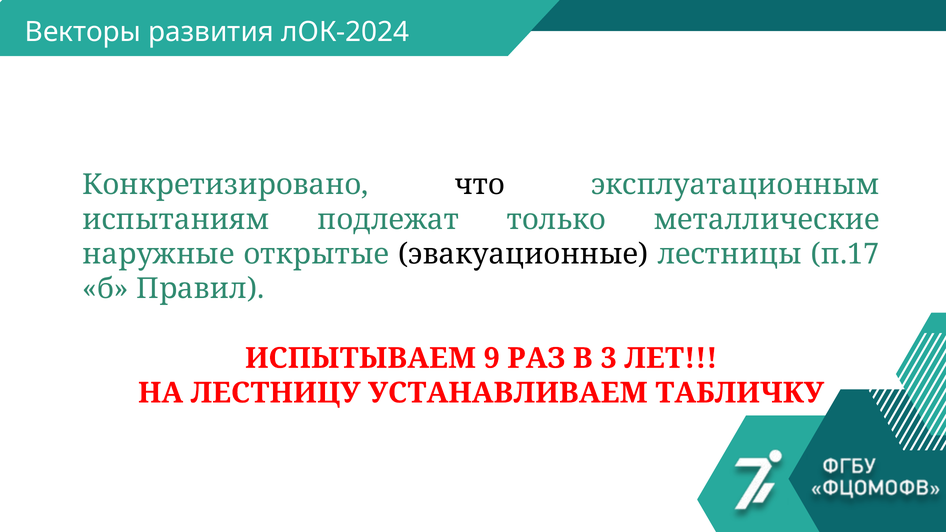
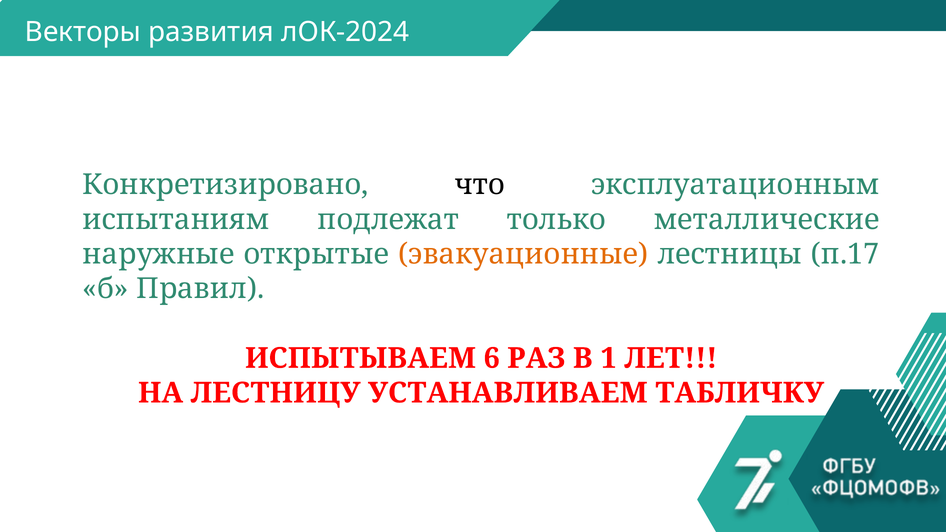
эвакуационные colour: black -> orange (523, 254)
9: 9 -> 6 (492, 358)
3: 3 -> 1 (609, 358)
